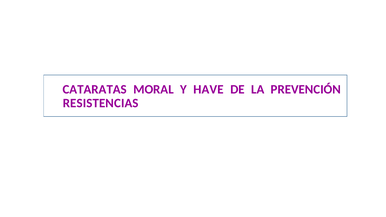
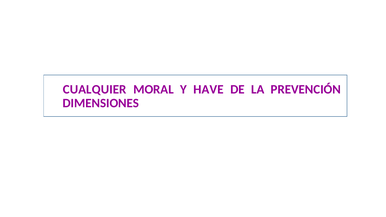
CATARATAS: CATARATAS -> CUALQUIER (95, 89)
RESISTENCIAS: RESISTENCIAS -> DIMENSIONES (101, 103)
